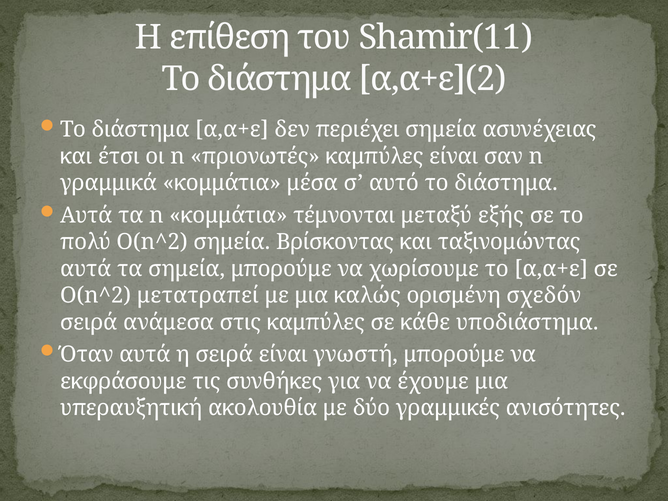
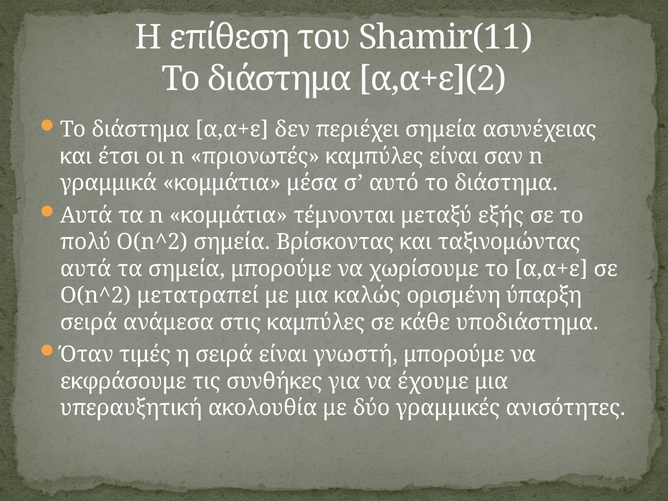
σχεδόν: σχεδόν -> ύπαρξη (544, 295)
Όταν αυτά: αυτά -> τιμές (145, 354)
